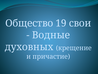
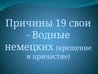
Общество: Общество -> Причины (29, 23)
духовных: духовных -> немецких (29, 47)
